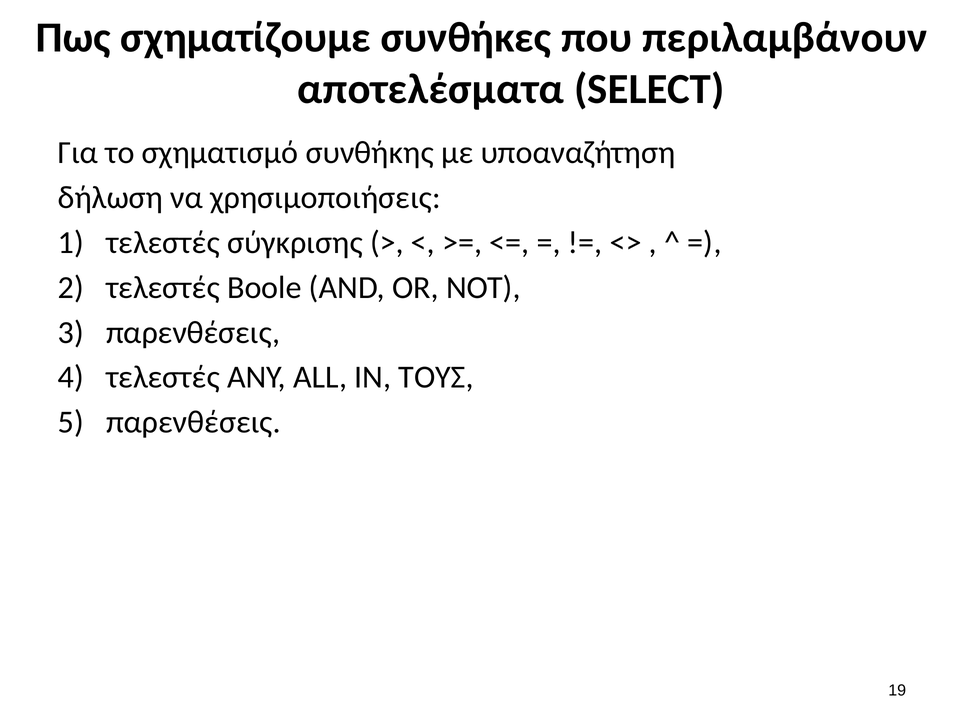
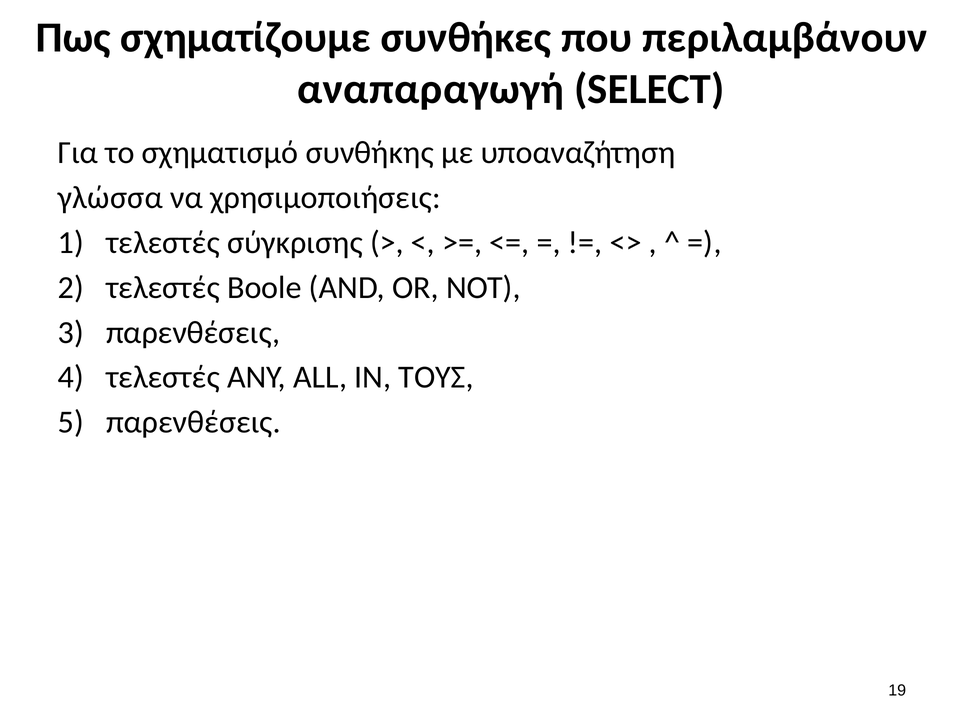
αποτελέσματα: αποτελέσματα -> αναπαραγωγή (431, 89)
δήλωση: δήλωση -> γλώσσα (110, 197)
